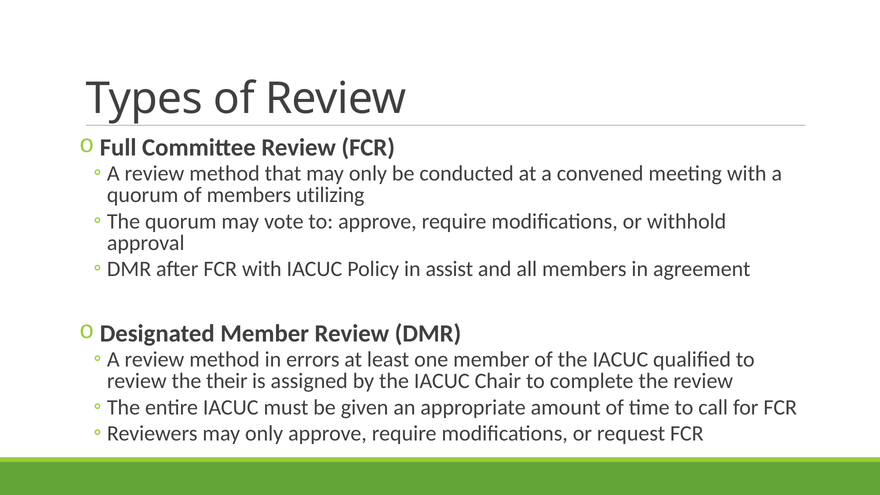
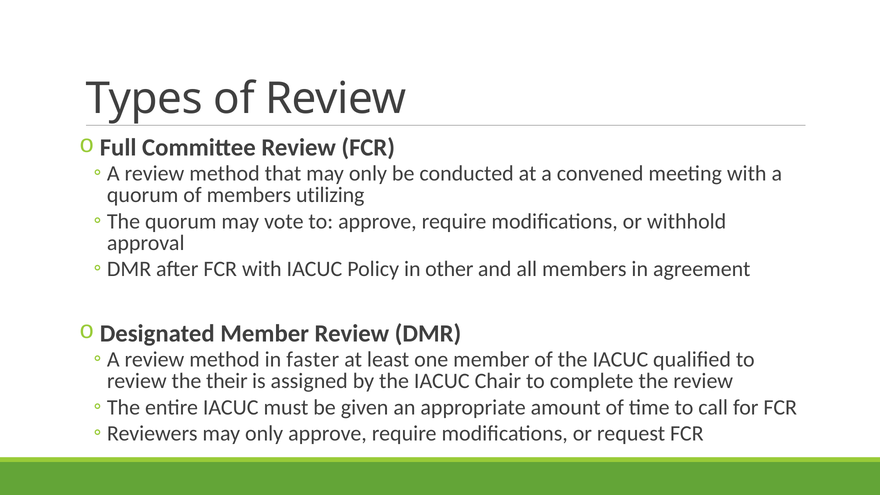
assist: assist -> other (449, 269)
errors: errors -> faster (313, 360)
